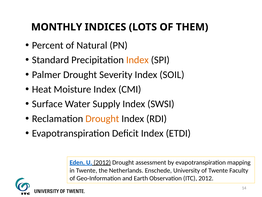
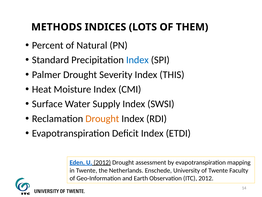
MONTHLY: MONTHLY -> METHODS (57, 27)
Index colour: orange -> blue (137, 60)
SOIL: SOIL -> THIS (172, 74)
